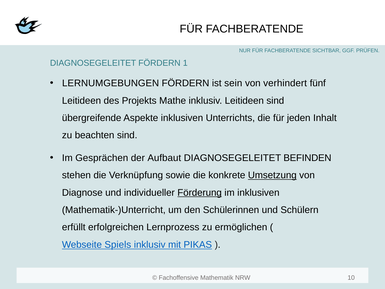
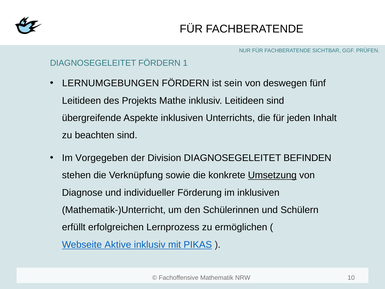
verhindert: verhindert -> deswegen (285, 83)
Gesprächen: Gesprächen -> Vorgegeben (102, 158)
Aufbaut: Aufbaut -> Division (164, 158)
Förderung underline: present -> none (200, 192)
Spiels: Spiels -> Aktive (118, 244)
